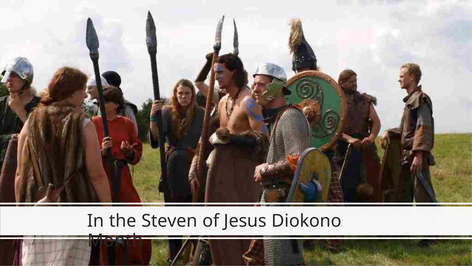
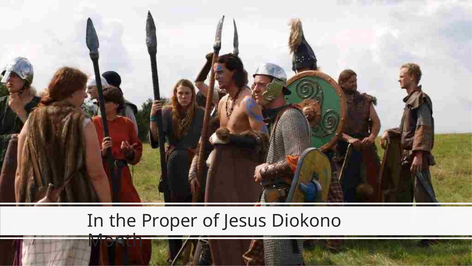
Steven: Steven -> Proper (169, 221)
